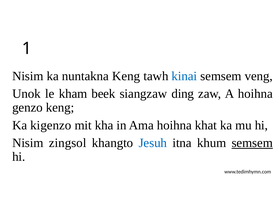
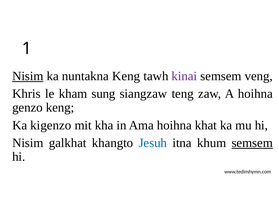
Nisim underline: none -> present (28, 76)
kinai colour: blue -> purple (184, 76)
Unok: Unok -> Khris (26, 94)
beek: beek -> sung (103, 94)
ding: ding -> teng (183, 94)
zingsol: zingsol -> galkhat (68, 143)
